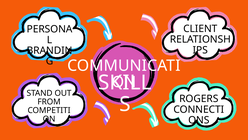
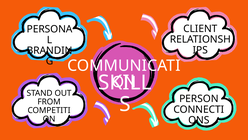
ROGERS: ROGERS -> PERSON (199, 98)
